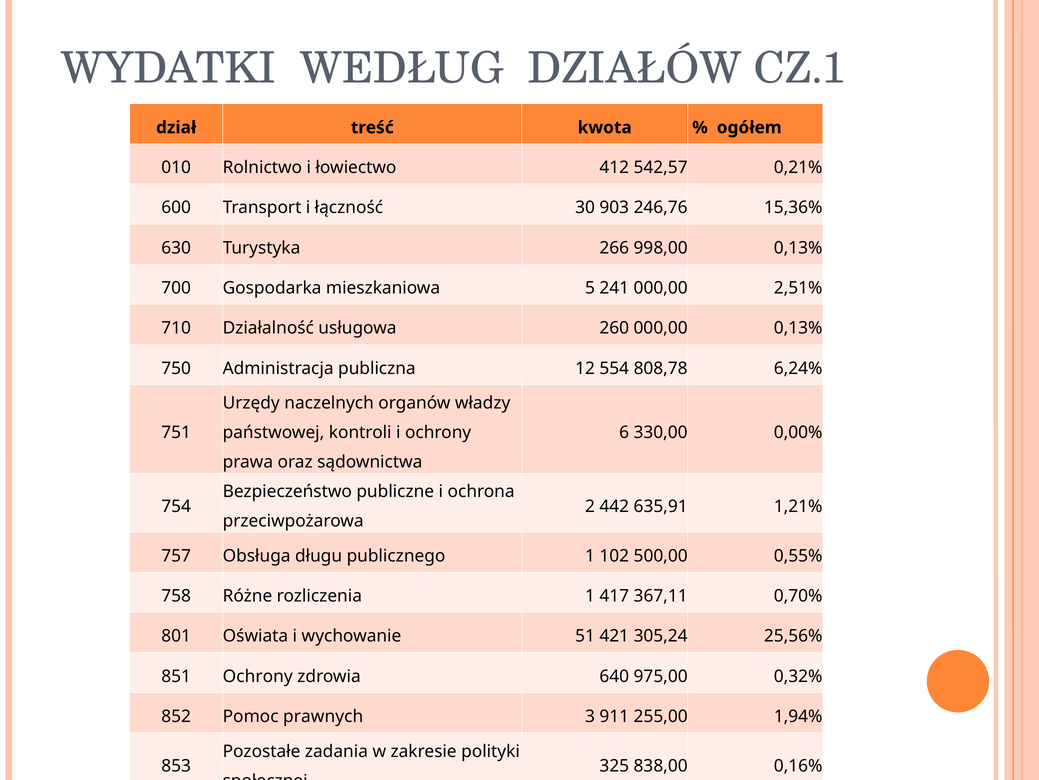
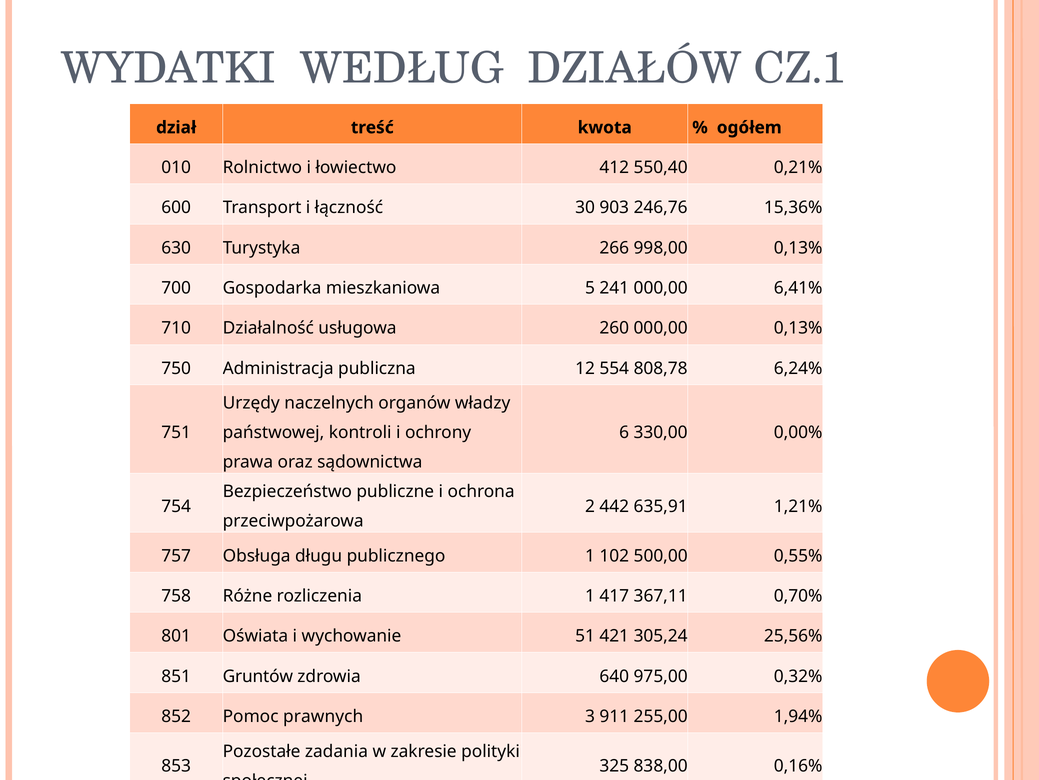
542,57: 542,57 -> 550,40 (661, 167)
2,51%: 2,51% -> 6,41% (798, 288)
851 Ochrony: Ochrony -> Gruntów (258, 676)
